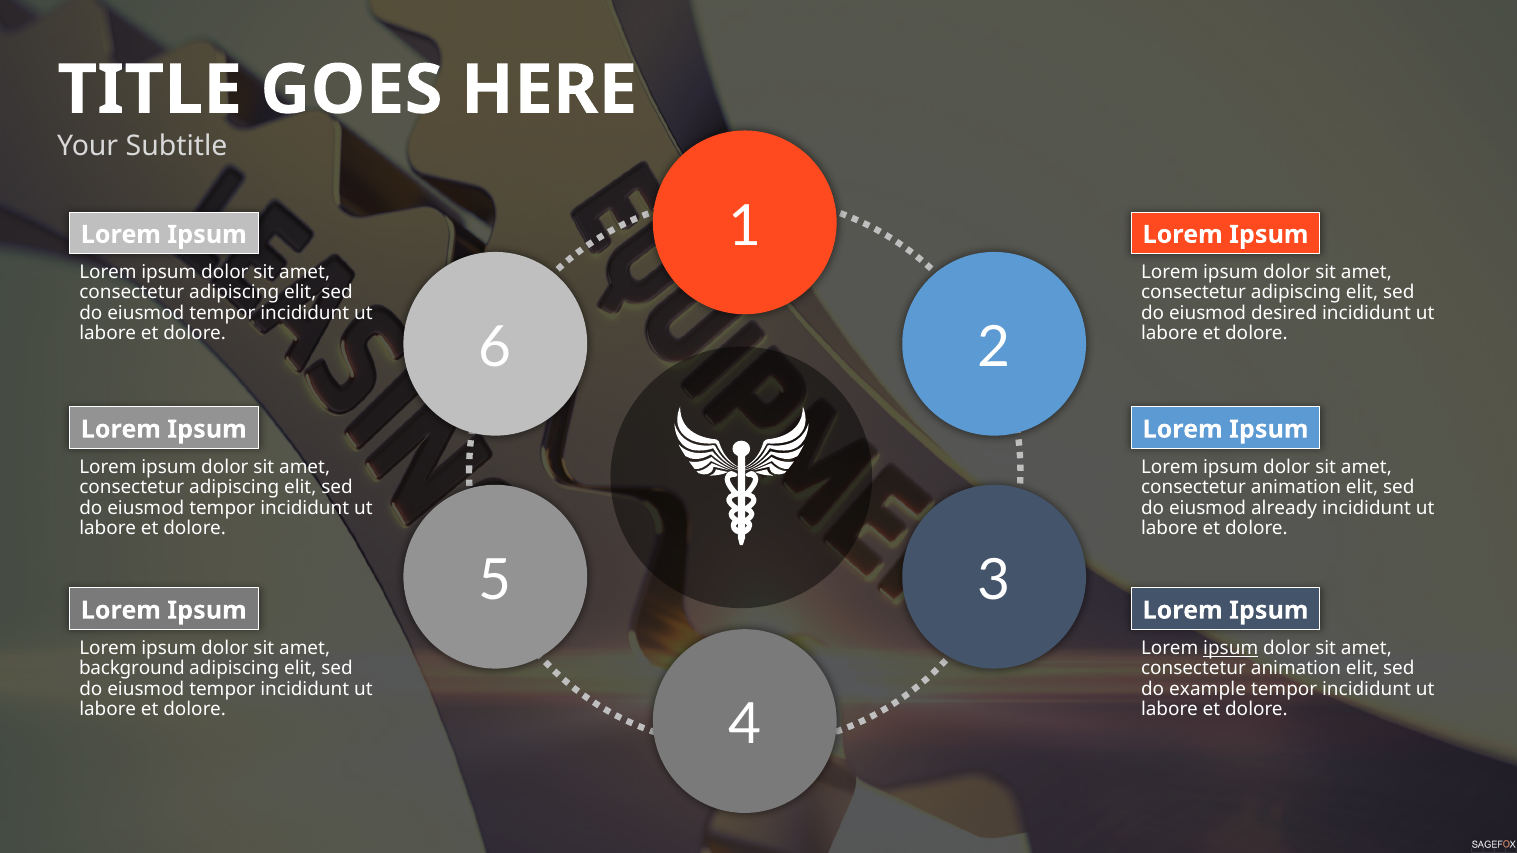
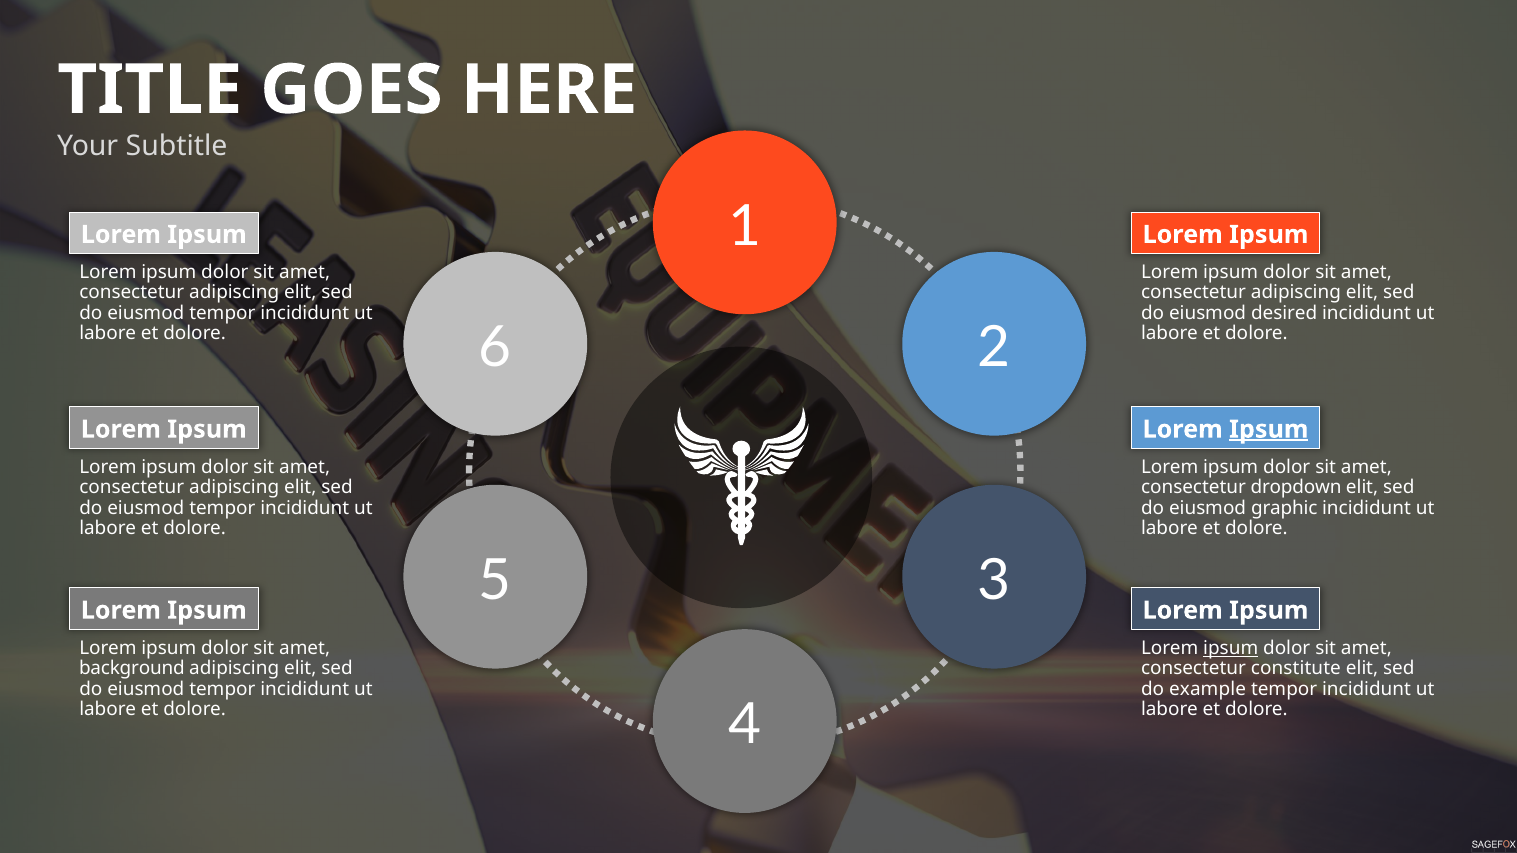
Ipsum underline: none -> present (1269, 429)
animation: animation -> dropdown (1296, 488)
already: already -> graphic (1284, 508)
animation: animation -> constitute (1296, 669)
